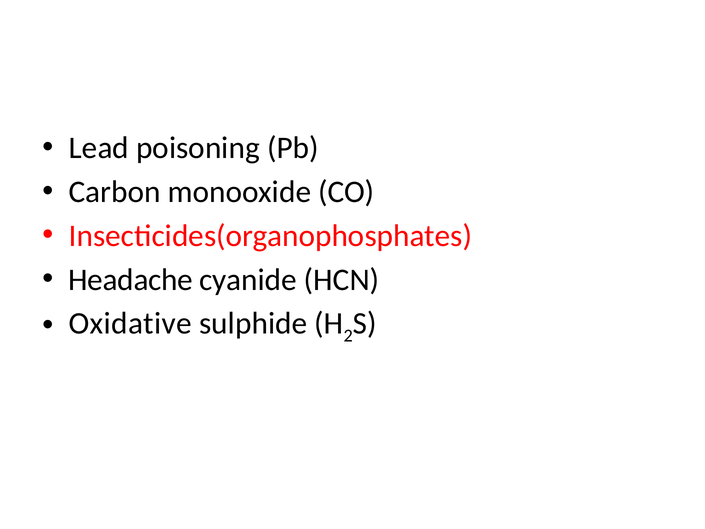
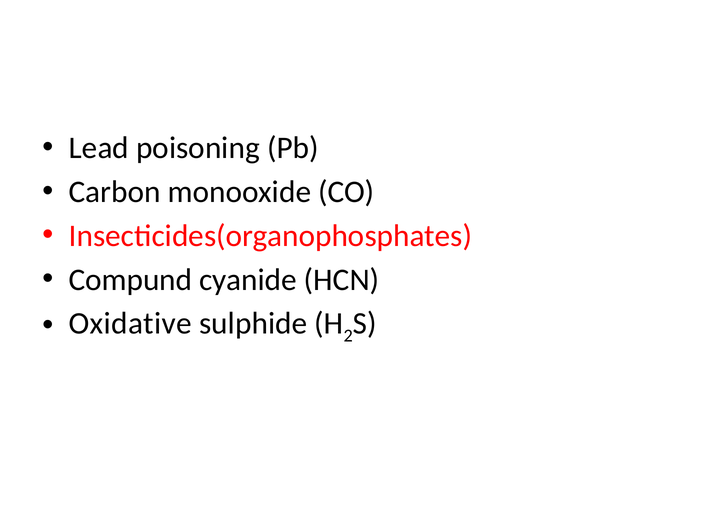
Headache: Headache -> Compund (130, 280)
